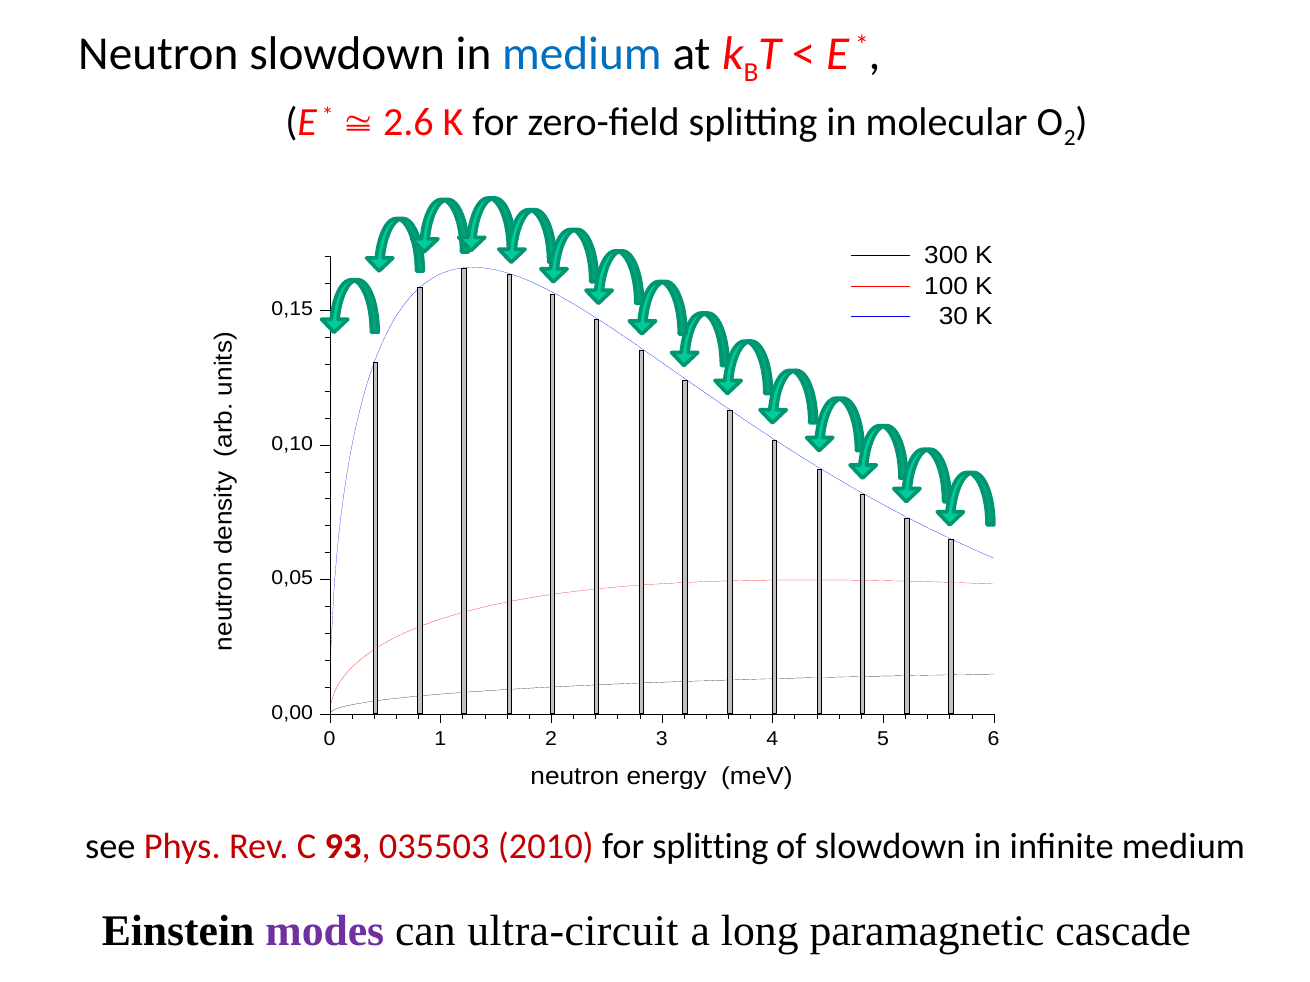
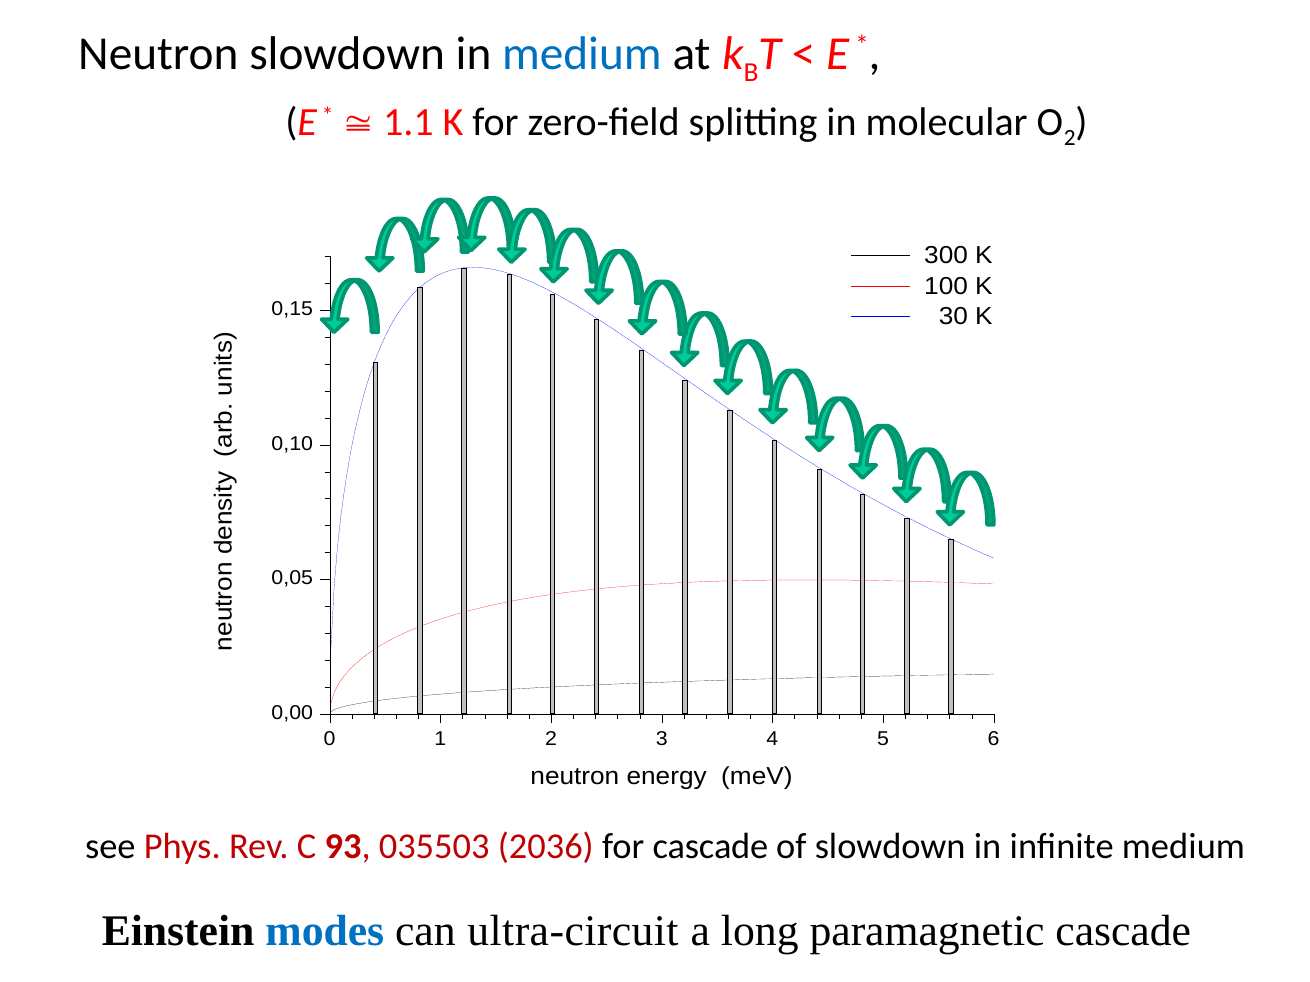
2.6: 2.6 -> 1.1 (408, 122)
2010: 2010 -> 2036 (546, 846)
for splitting: splitting -> cascade (710, 846)
modes colour: purple -> blue (325, 932)
